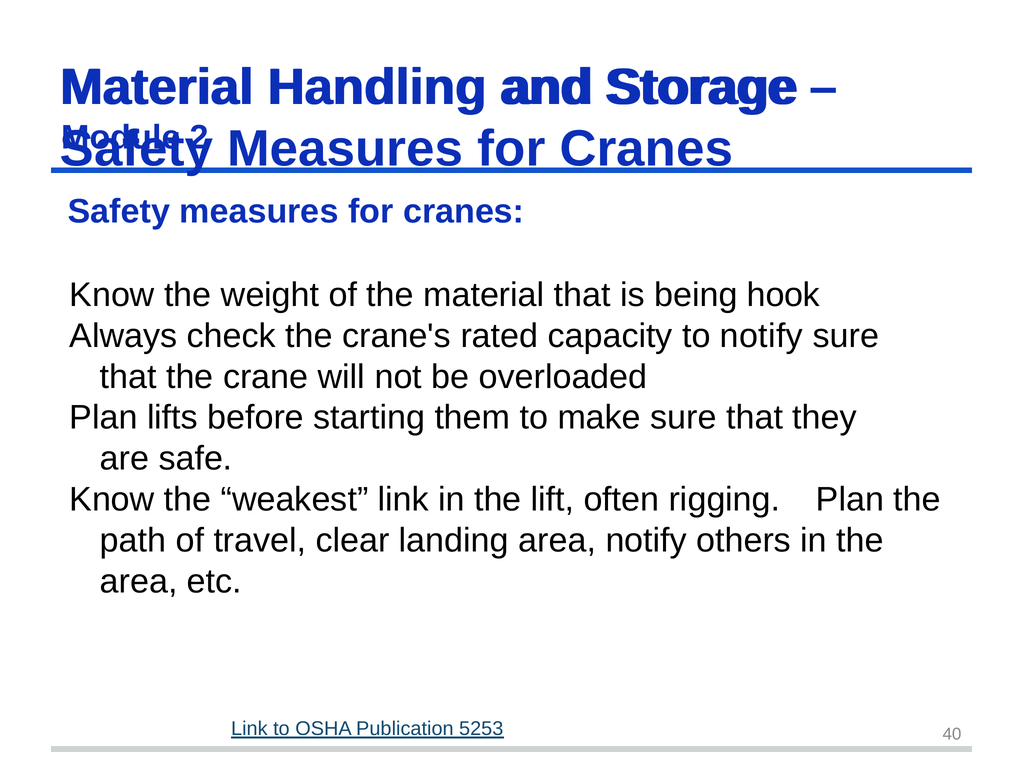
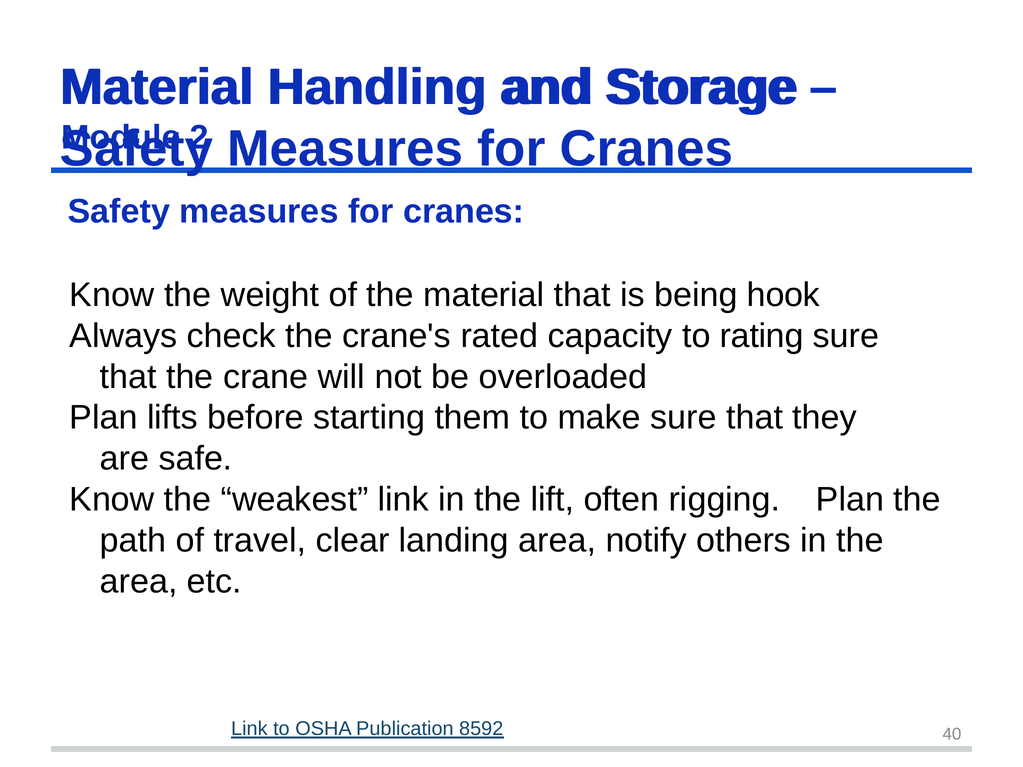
to notify: notify -> rating (762, 336)
5253: 5253 -> 8592 (481, 729)
